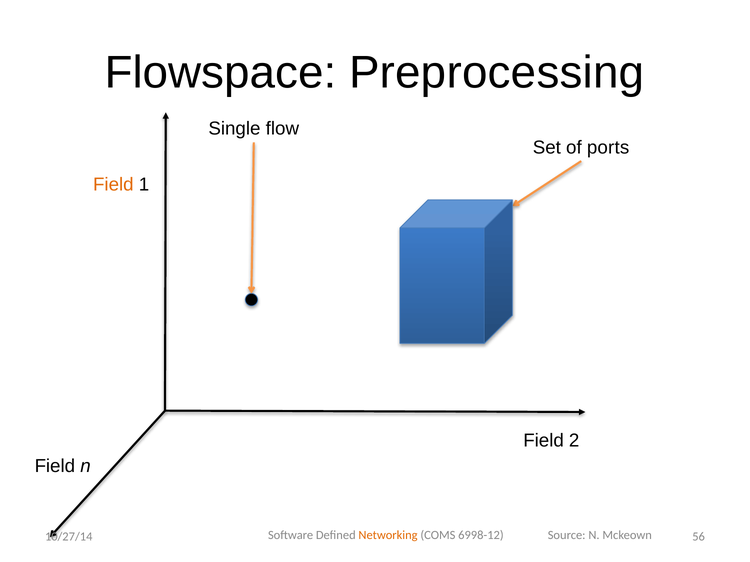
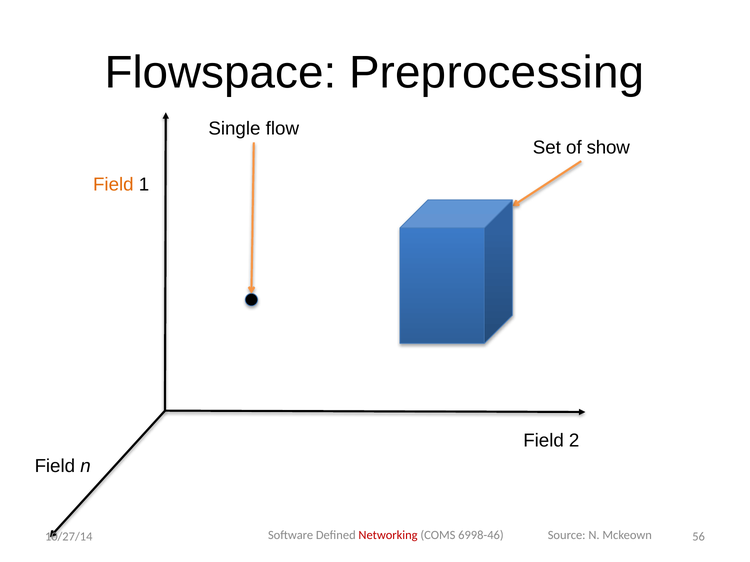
ports: ports -> show (608, 148)
Networking colour: orange -> red (388, 536)
6998-12: 6998-12 -> 6998-46 (481, 536)
